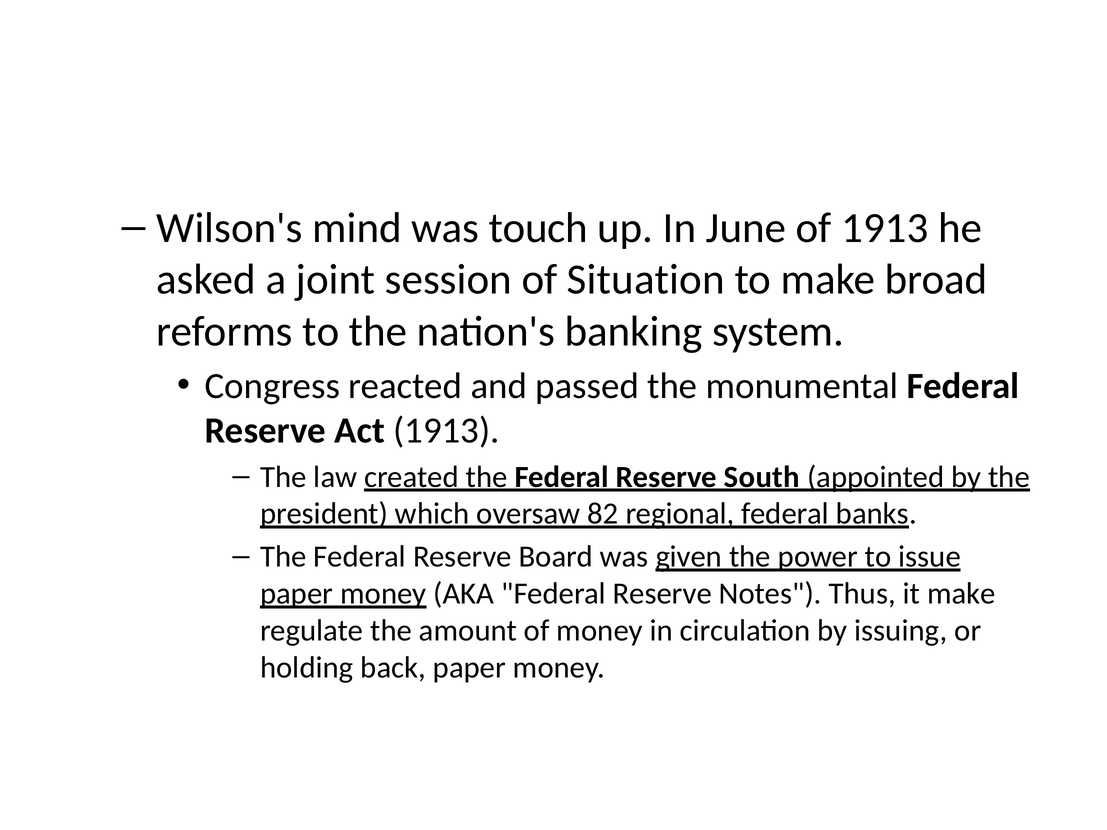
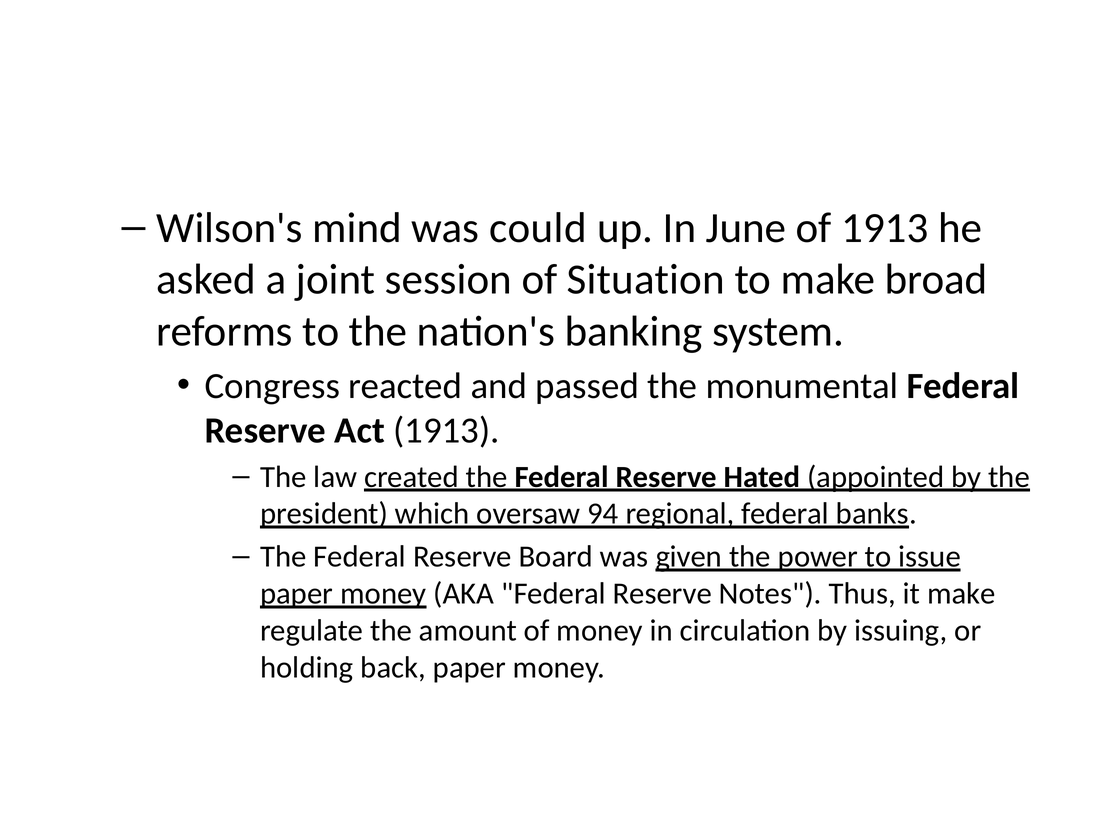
touch: touch -> could (538, 228)
South: South -> Hated (762, 477)
82: 82 -> 94 (603, 514)
